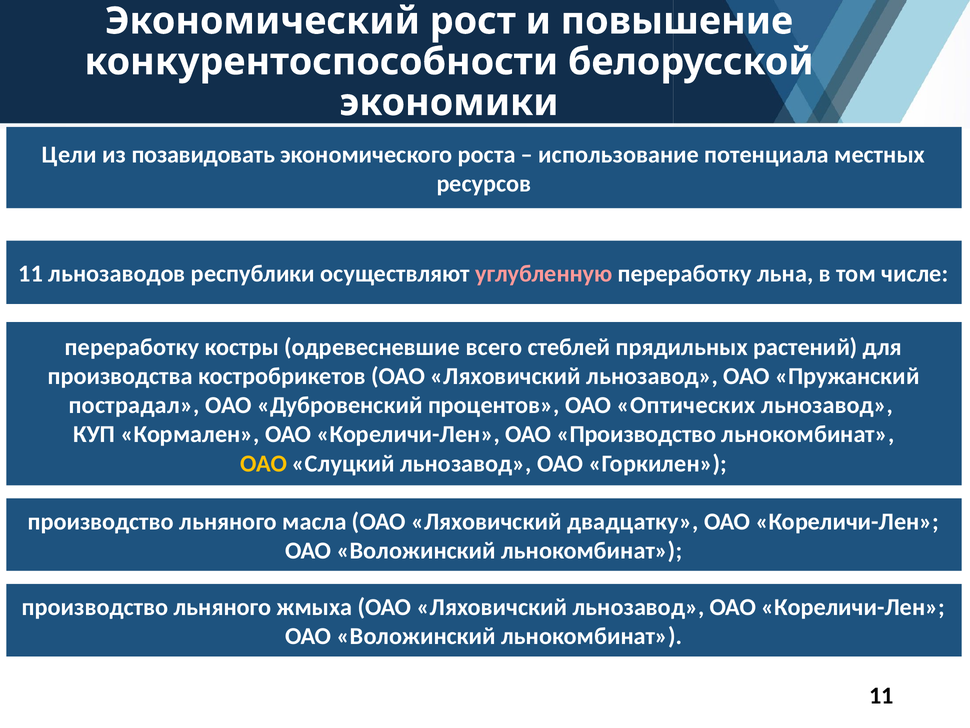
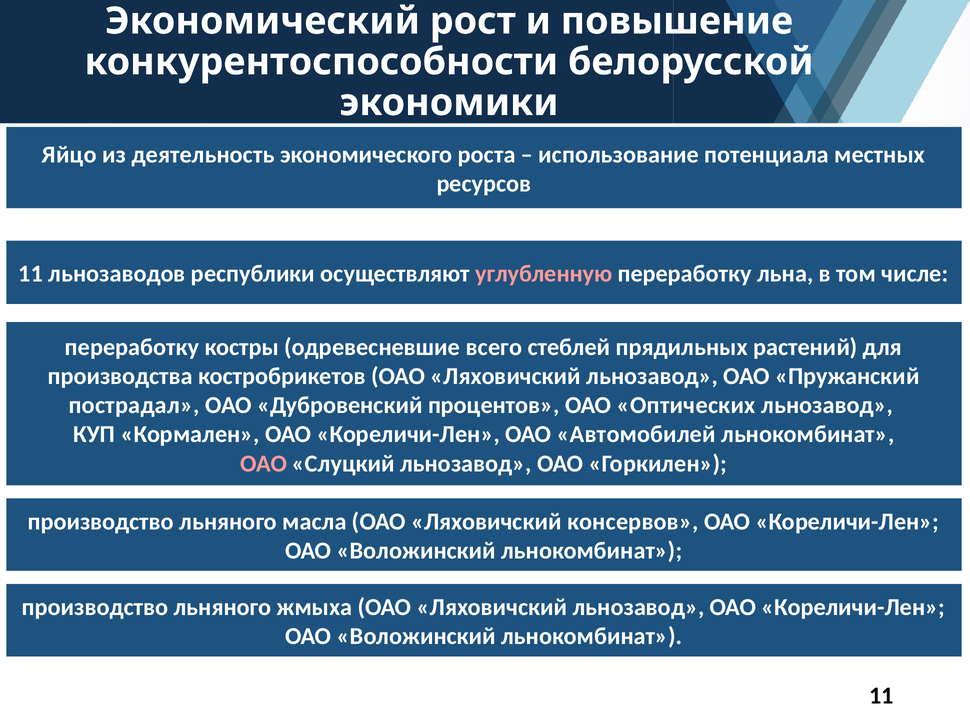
Цели: Цели -> Яйцо (69, 155)
позавидовать: позавидовать -> деятельность (203, 155)
ОАО Производство: Производство -> Автомобилей (636, 434)
ОАО colour: yellow -> pink (264, 463)
двадцатку: двадцатку -> консервов (633, 521)
